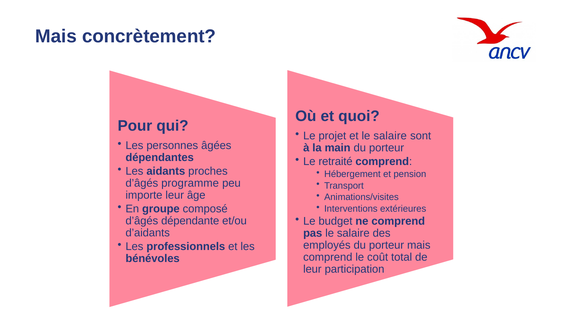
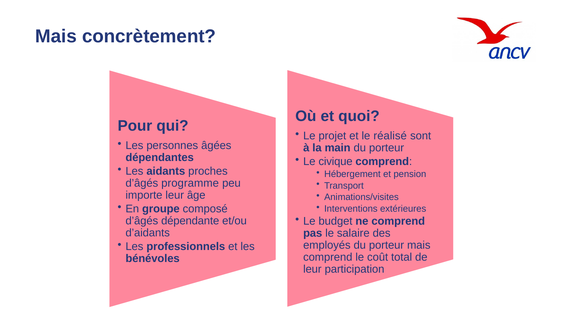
et le salaire: salaire -> réalisé (390, 135)
retraité: retraité -> civique (336, 161)
